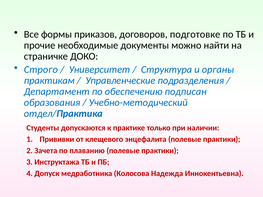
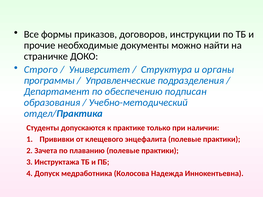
подготовке: подготовке -> инструкции (195, 34)
практикам: практикам -> программы (49, 81)
